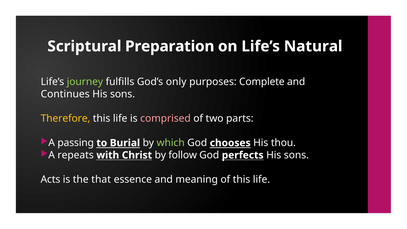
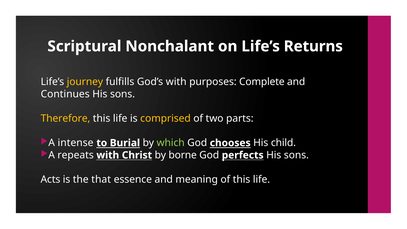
Preparation: Preparation -> Nonchalant (170, 46)
Natural: Natural -> Returns (313, 46)
journey colour: light green -> yellow (85, 82)
God’s only: only -> with (176, 82)
comprised colour: pink -> yellow (165, 118)
passing: passing -> intense (76, 143)
thou: thou -> child (283, 143)
follow: follow -> borne (183, 155)
